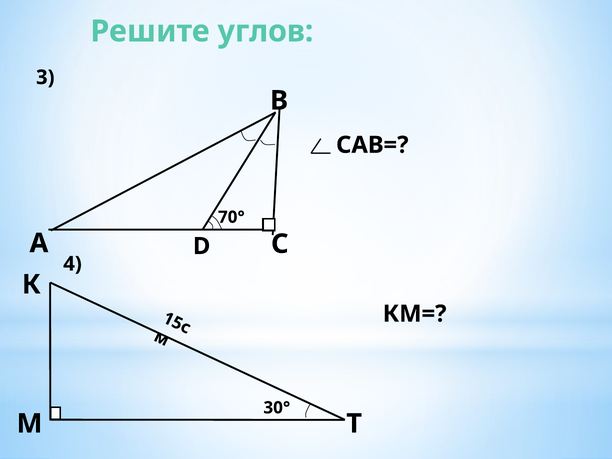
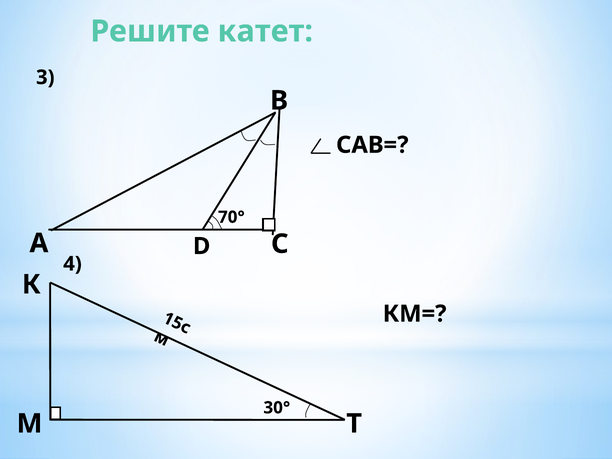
углов: углов -> катет (265, 31)
